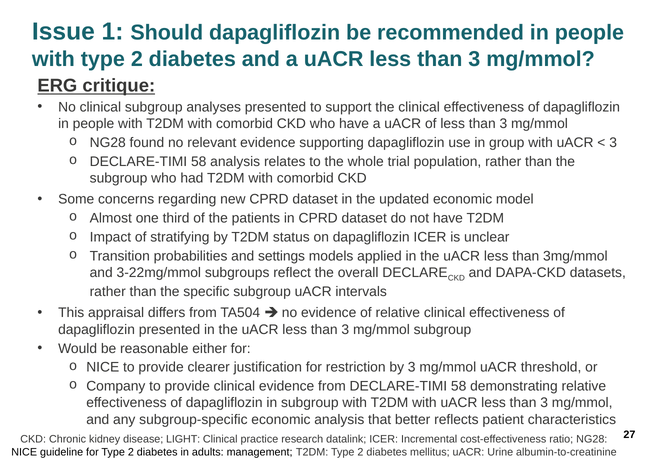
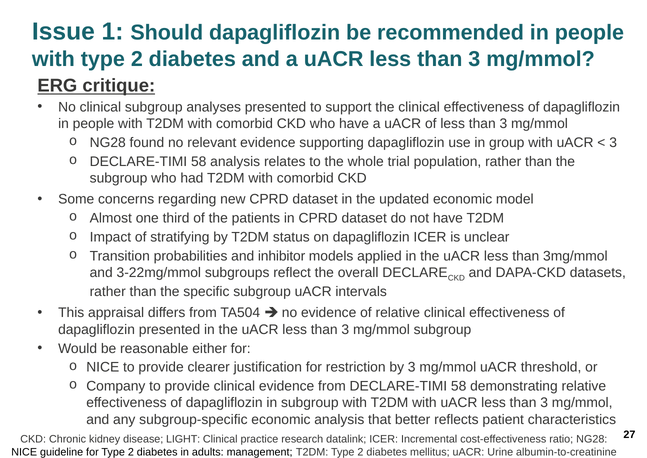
settings: settings -> inhibitor (282, 256)
